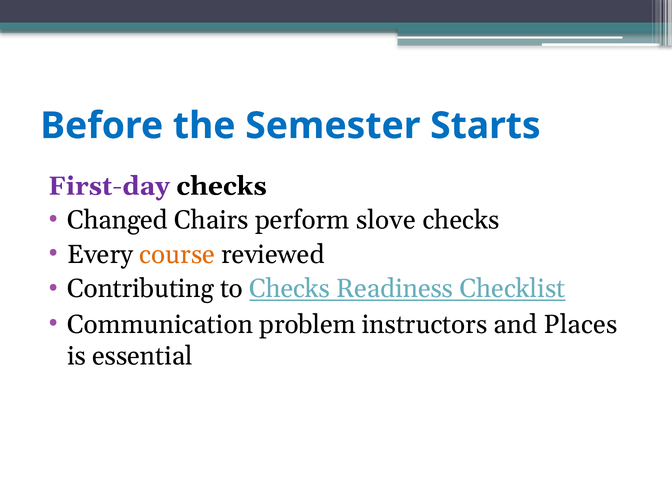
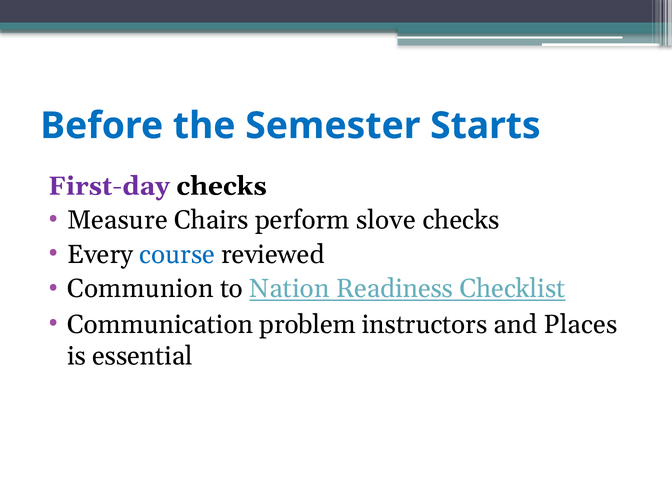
Changed: Changed -> Measure (117, 220)
course colour: orange -> blue (177, 254)
Contributing: Contributing -> Communion (140, 289)
to Checks: Checks -> Nation (290, 289)
